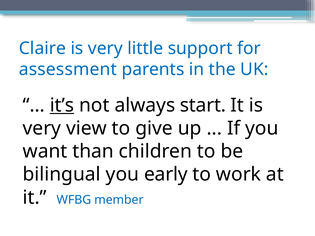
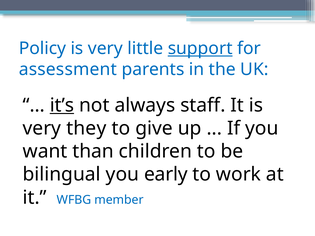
Claire: Claire -> Policy (42, 48)
support underline: none -> present (200, 48)
start: start -> staff (203, 105)
view: view -> they (86, 128)
